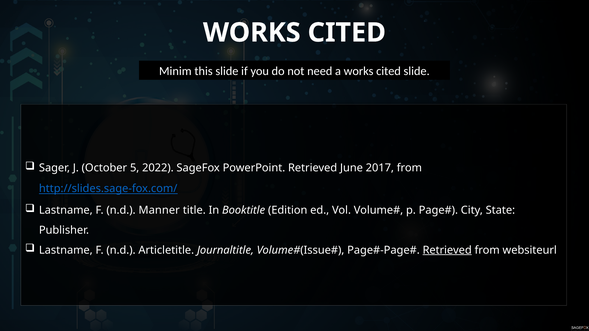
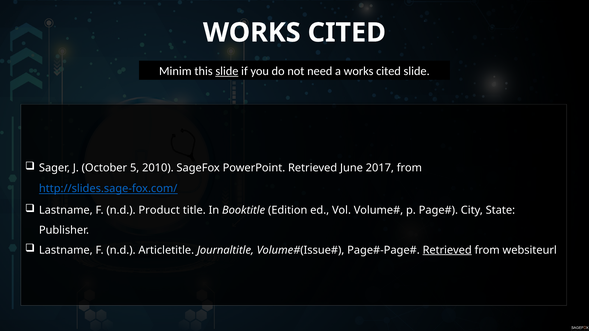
slide underline: none -> present (227, 71)
2022: 2022 -> 2010 (158, 168)
Manner: Manner -> Product (159, 211)
